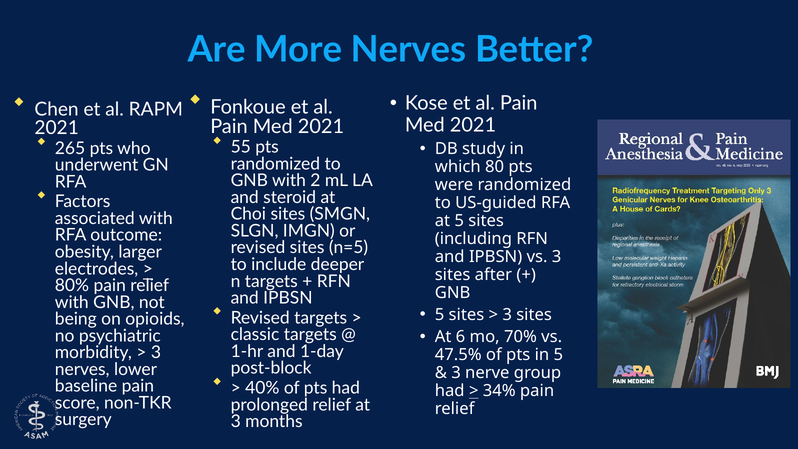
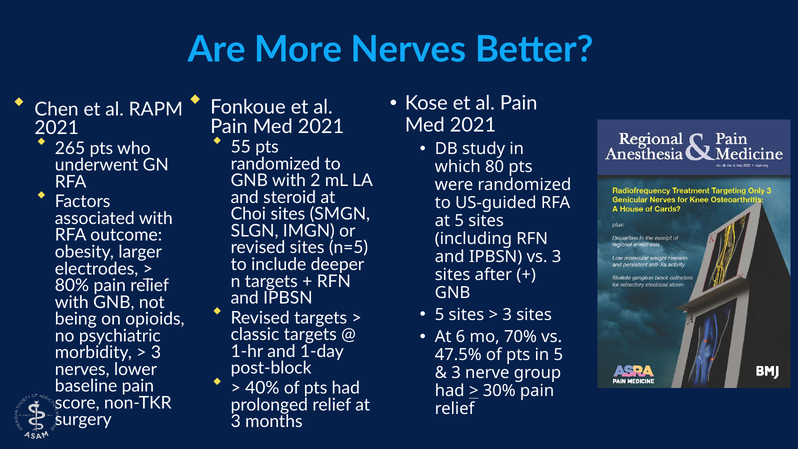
34%: 34% -> 30% (499, 391)
